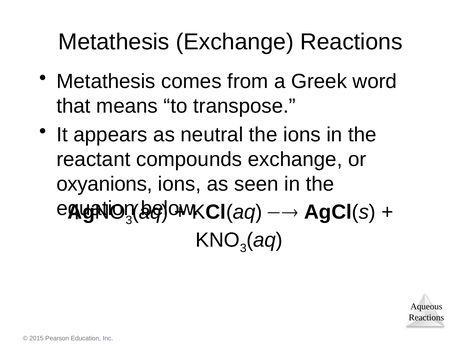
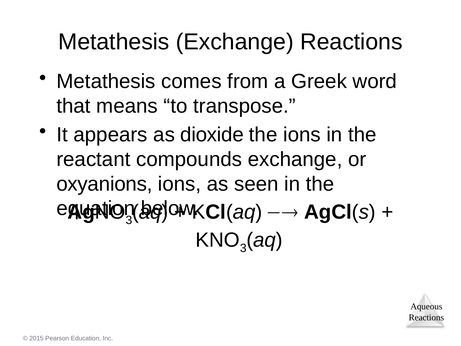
neutral: neutral -> dioxide (212, 135)
